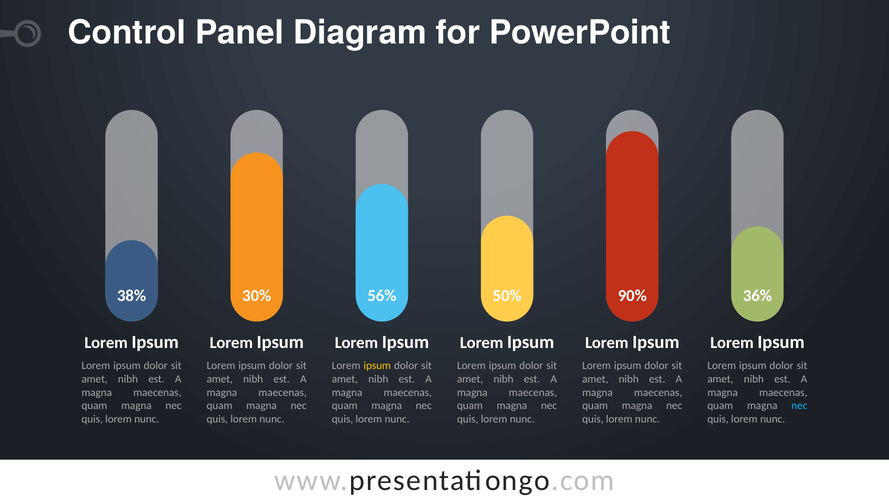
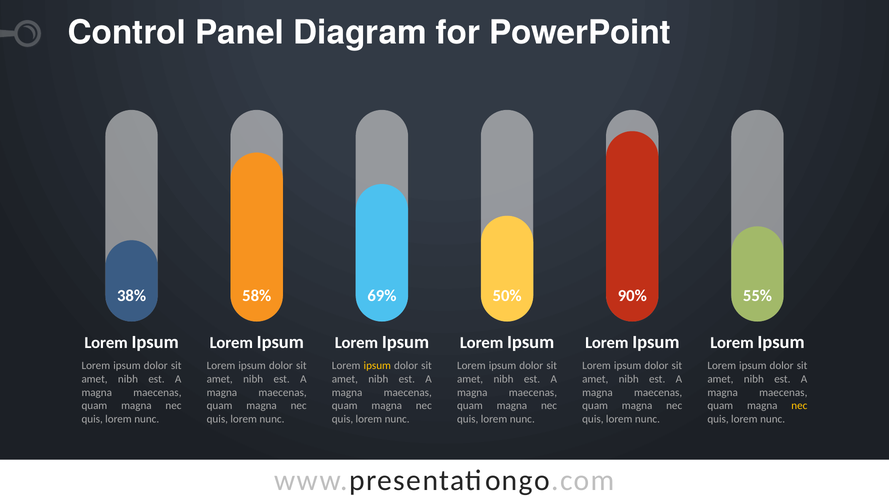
30%: 30% -> 58% (257, 296)
56%: 56% -> 69% (382, 296)
36%: 36% -> 55% (757, 296)
nec colour: light blue -> yellow (799, 406)
